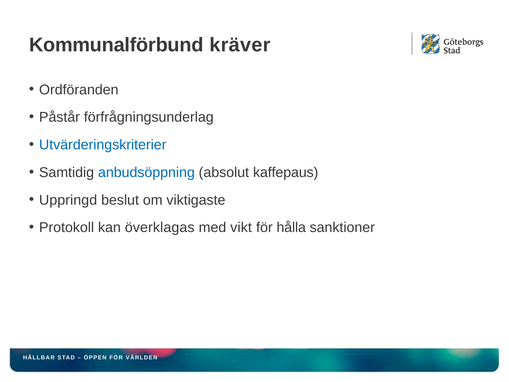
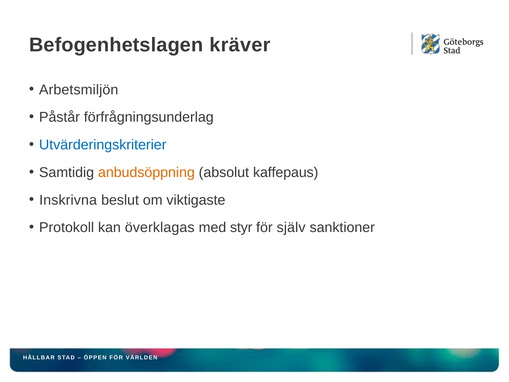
Kommunalförbund: Kommunalförbund -> Befogenhetslagen (116, 45)
Ordföranden: Ordföranden -> Arbetsmiljön (79, 90)
anbudsöppning colour: blue -> orange (146, 172)
Uppringd: Uppringd -> Inskrivna (68, 200)
vikt: vikt -> styr (241, 228)
hålla: hålla -> själv (291, 228)
